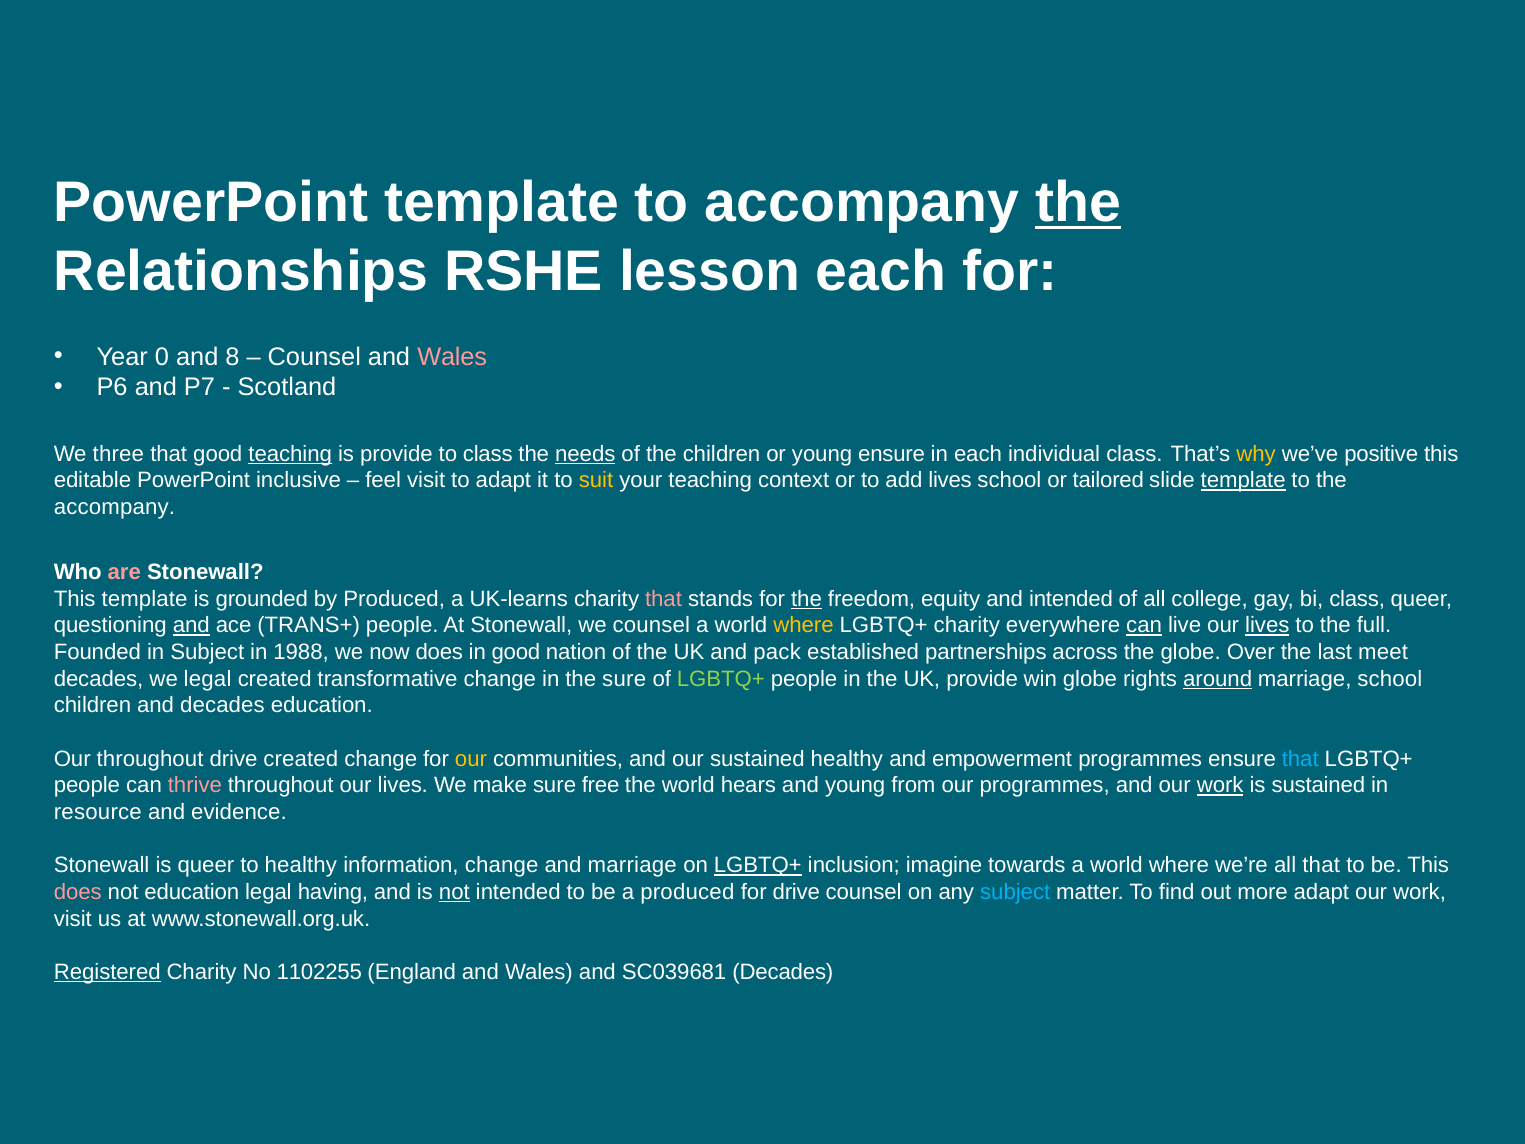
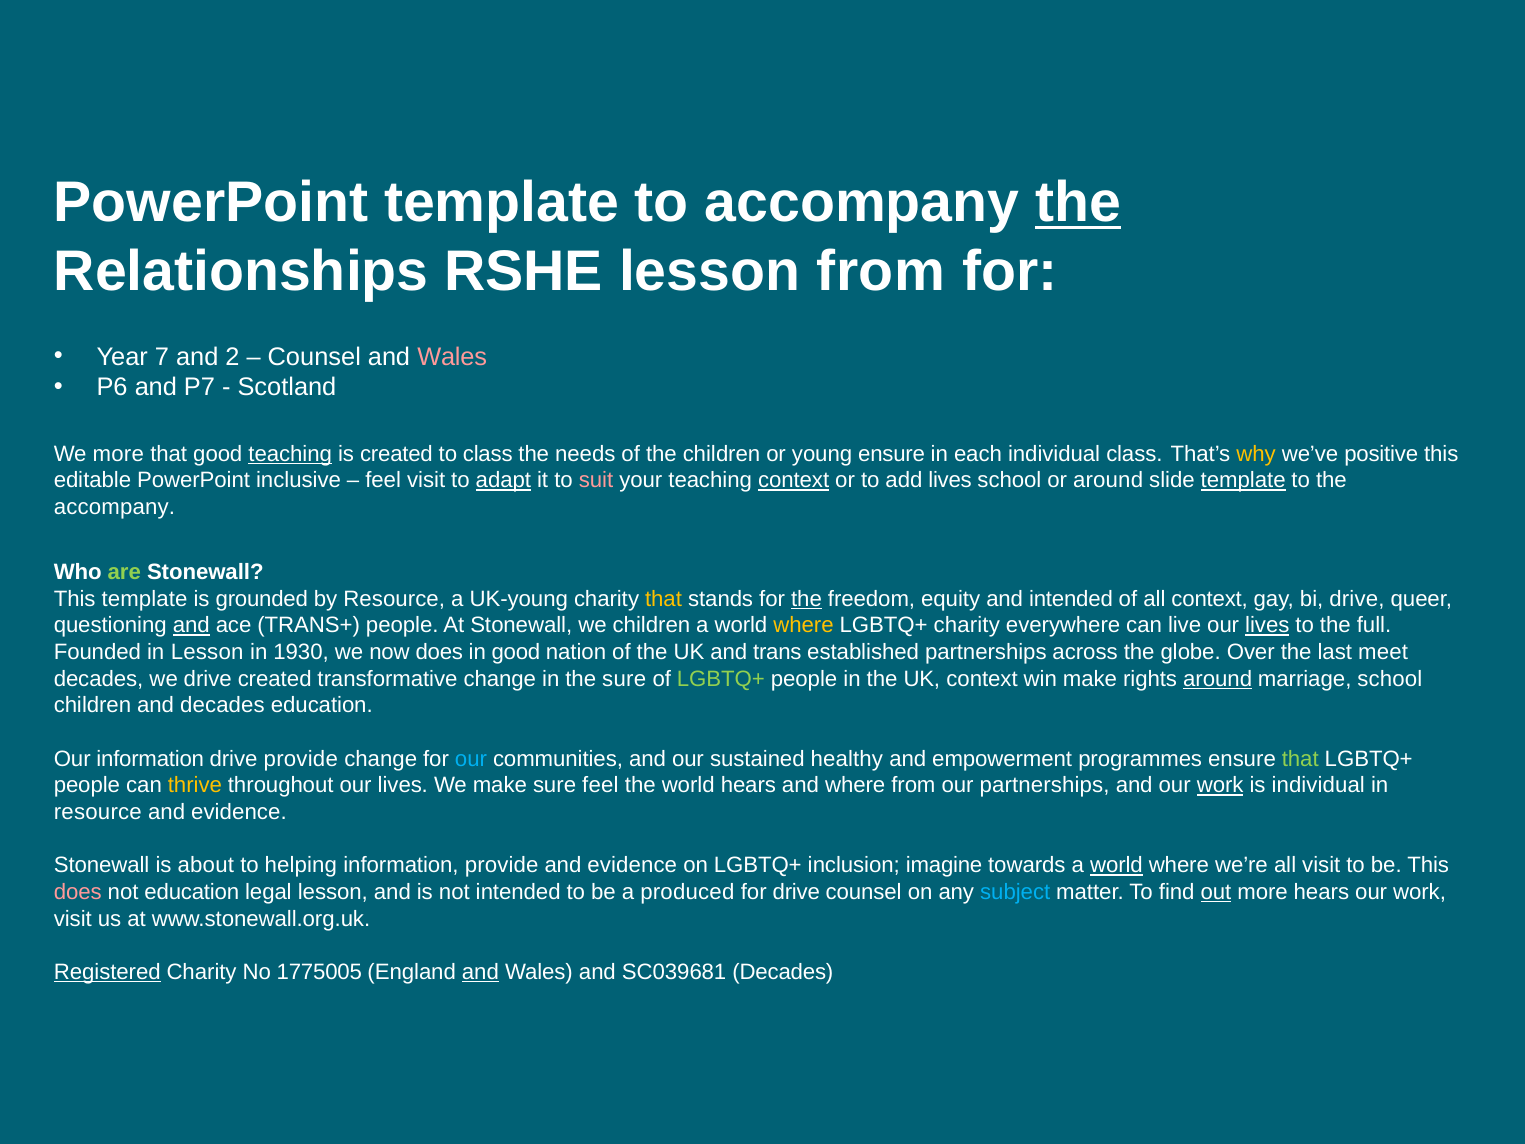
lesson each: each -> from (881, 271)
0: 0 -> 7 (162, 357)
8: 8 -> 2 (232, 357)
We three: three -> more (118, 454)
is provide: provide -> created (396, 454)
needs underline: present -> none (585, 454)
adapt underline: none -> present (503, 480)
suit colour: yellow -> pink (596, 480)
context underline: none -> present (794, 480)
or tailored: tailored -> around (1108, 480)
are colour: pink -> light green (124, 572)
by Produced: Produced -> Resource (394, 599)
UK-learns: UK-learns -> UK-young (519, 599)
that colour: pink -> yellow (664, 599)
all college: college -> context (1210, 599)
bi class: class -> drive (1357, 599)
we counsel: counsel -> children (651, 625)
can underline: present -> none (1144, 625)
in Subject: Subject -> Lesson (207, 652)
1988: 1988 -> 1930 (301, 652)
pack: pack -> trans (777, 652)
we legal: legal -> drive (208, 679)
UK provide: provide -> context (982, 679)
win globe: globe -> make (1090, 679)
Our throughout: throughout -> information (150, 759)
drive created: created -> provide (301, 759)
our colour: yellow -> light blue (471, 759)
that colour: light blue -> light green (1300, 759)
thrive colour: pink -> yellow (195, 785)
sure free: free -> feel (600, 785)
and young: young -> where (855, 785)
our programmes: programmes -> partnerships (1045, 785)
is sustained: sustained -> individual (1318, 785)
is queer: queer -> about (206, 865)
to healthy: healthy -> helping (301, 865)
information change: change -> provide (502, 865)
marriage: marriage -> evidence (632, 865)
LGBTQ+ underline: present -> none (758, 865)
world underline: none -> present (1116, 865)
all that: that -> visit (1321, 865)
legal having: having -> lesson (333, 892)
not underline: present -> none (454, 892)
out underline: none -> present (1216, 892)
more adapt: adapt -> hears (1321, 892)
1102255: 1102255 -> 1775005 (319, 972)
and underline: none -> present (480, 972)
